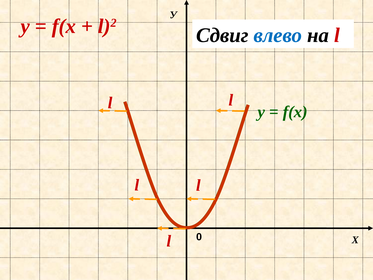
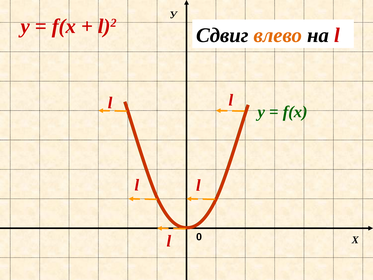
влево colour: blue -> orange (278, 35)
